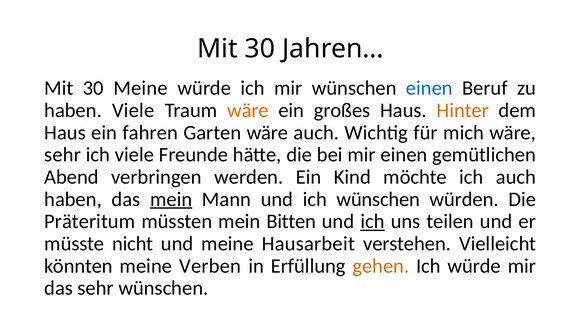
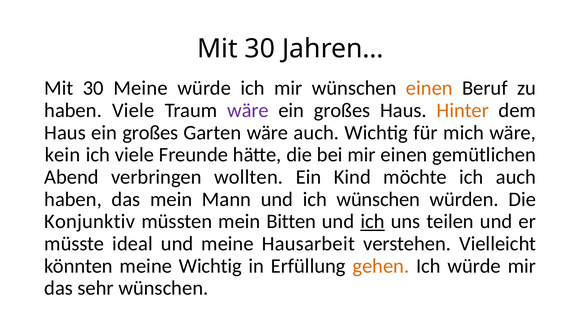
einen colour: blue -> orange (429, 88)
wäre colour: orange -> purple (248, 110)
Haus ein fahren: fahren -> großes (150, 132)
sehr: sehr -> kein (63, 155)
werden: werden -> wollten (249, 177)
mein underline: present -> none (171, 199)
Präteritum: Präteritum -> Konjunktiv (90, 221)
nicht: nicht -> ideal (133, 244)
meine Verben: Verben -> Wichtig (210, 266)
